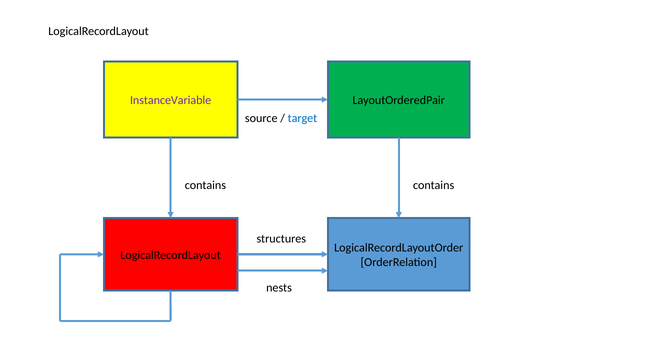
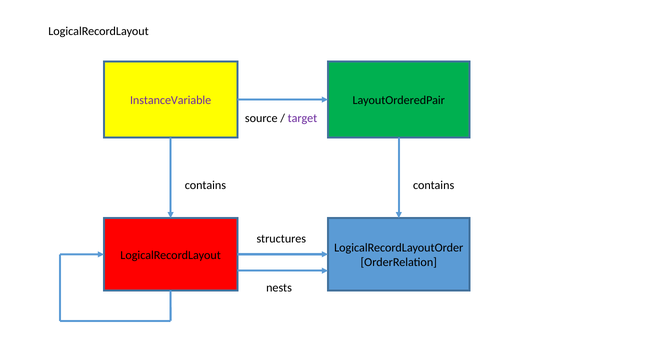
target colour: blue -> purple (302, 118)
